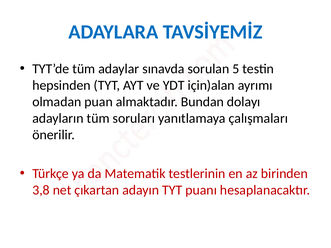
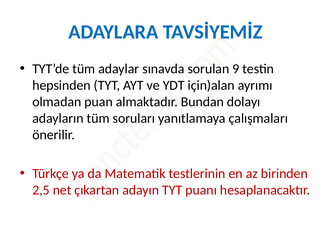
5: 5 -> 9 (236, 69)
3,8: 3,8 -> 2,5 (41, 190)
